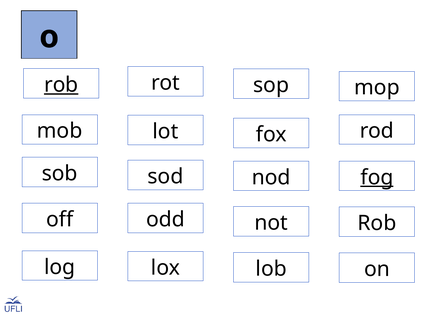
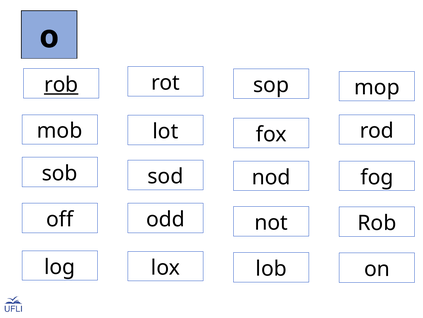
fog underline: present -> none (377, 177)
